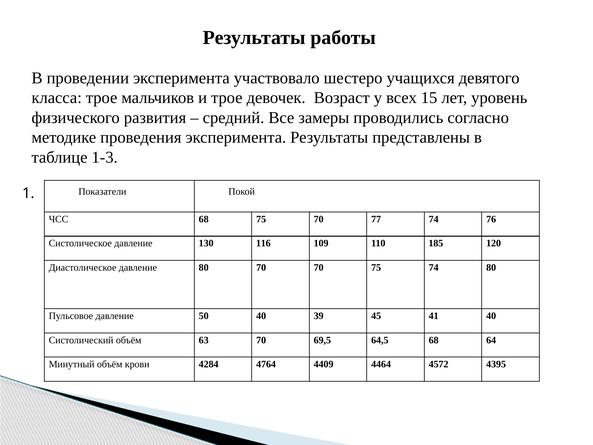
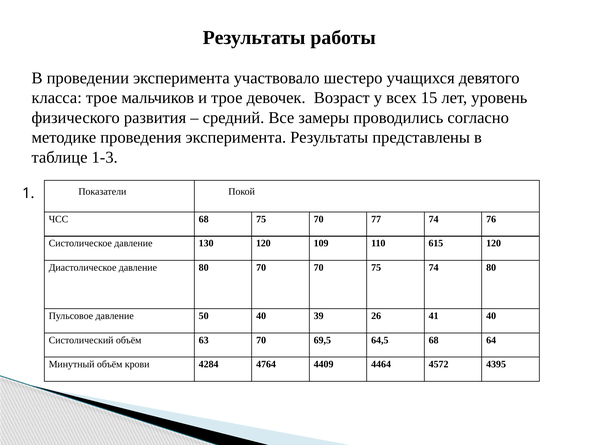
130 116: 116 -> 120 (263, 243)
185: 185 -> 615 (436, 243)
45: 45 -> 26 (376, 316)
